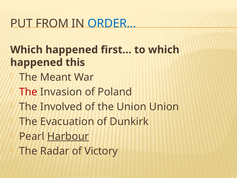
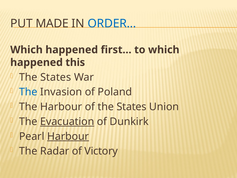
FROM: FROM -> MADE (52, 24)
Meant: Meant -> States (56, 77)
The colour: red -> blue (28, 92)
The Involved: Involved -> Harbour (61, 107)
of the Union: Union -> States (132, 107)
Evacuation underline: none -> present (67, 121)
